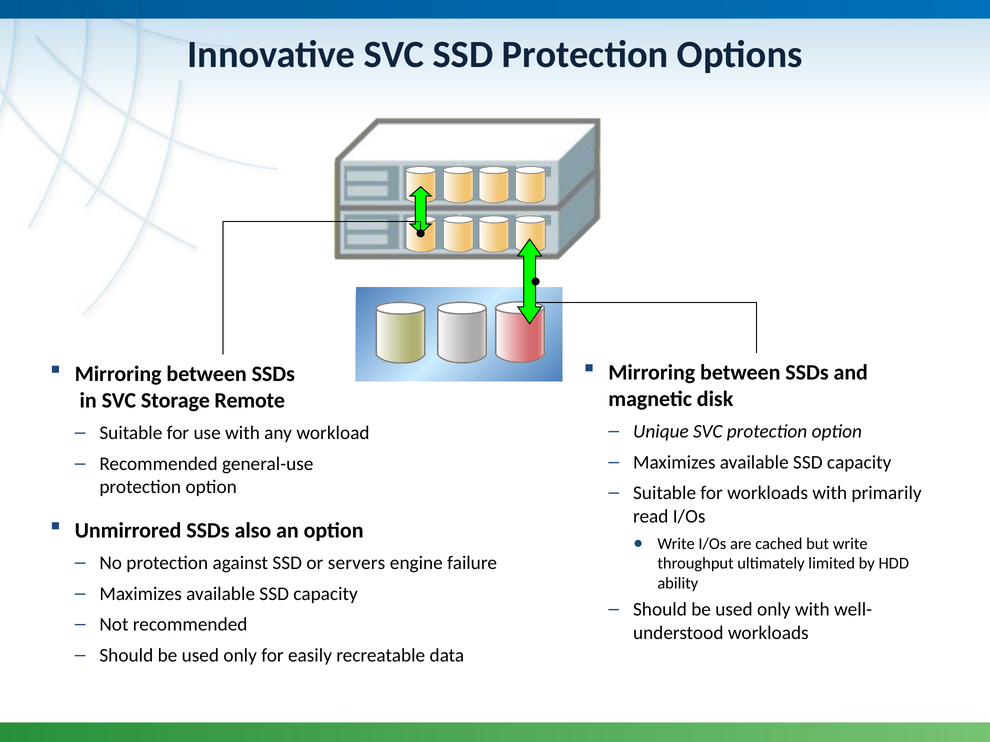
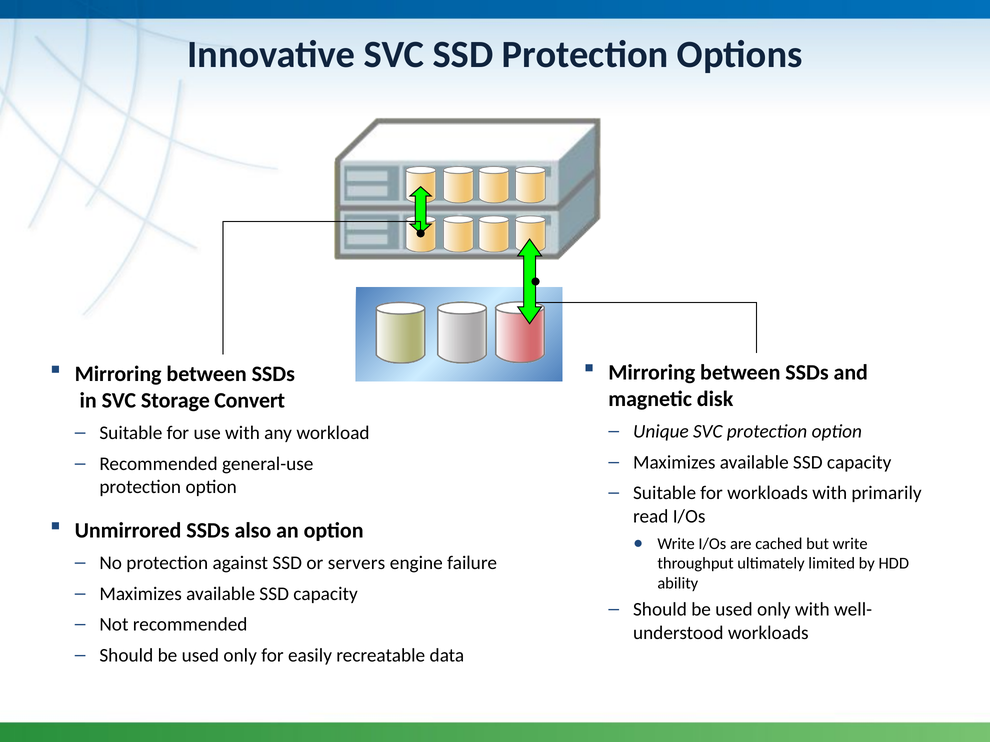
Remote: Remote -> Convert (250, 401)
